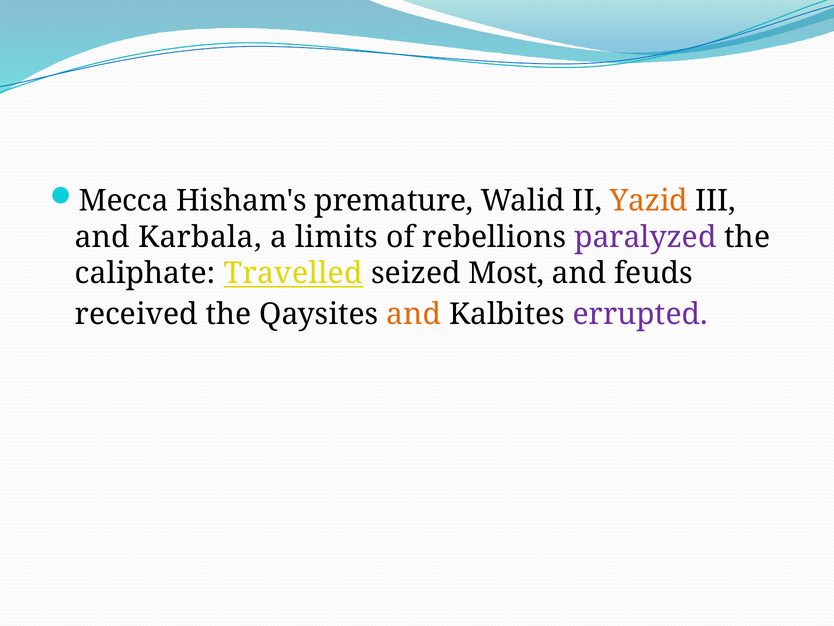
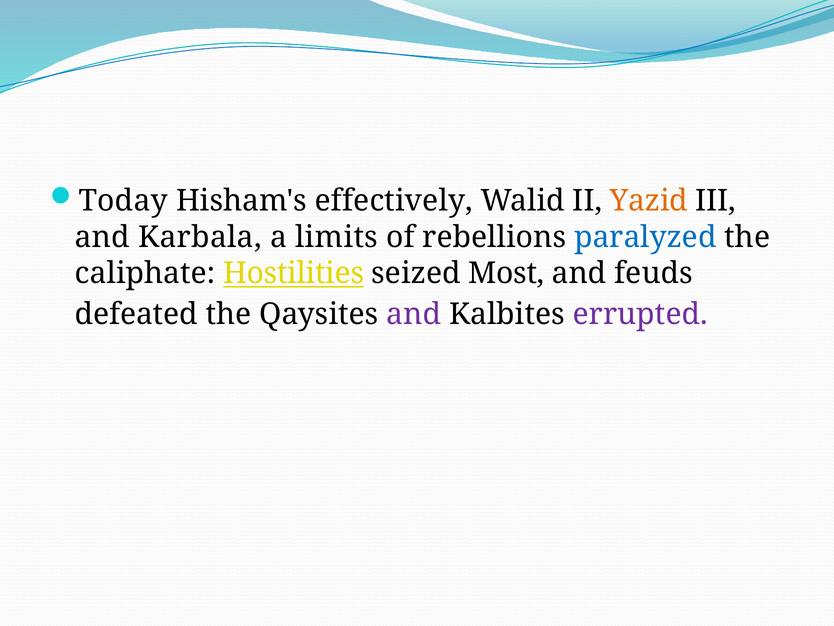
Mecca: Mecca -> Today (123, 201)
premature: premature -> effectively (394, 201)
paralyzed colour: purple -> blue (645, 237)
Travelled: Travelled -> Hostilities (294, 273)
received: received -> defeated (136, 314)
and colour: orange -> purple (414, 314)
